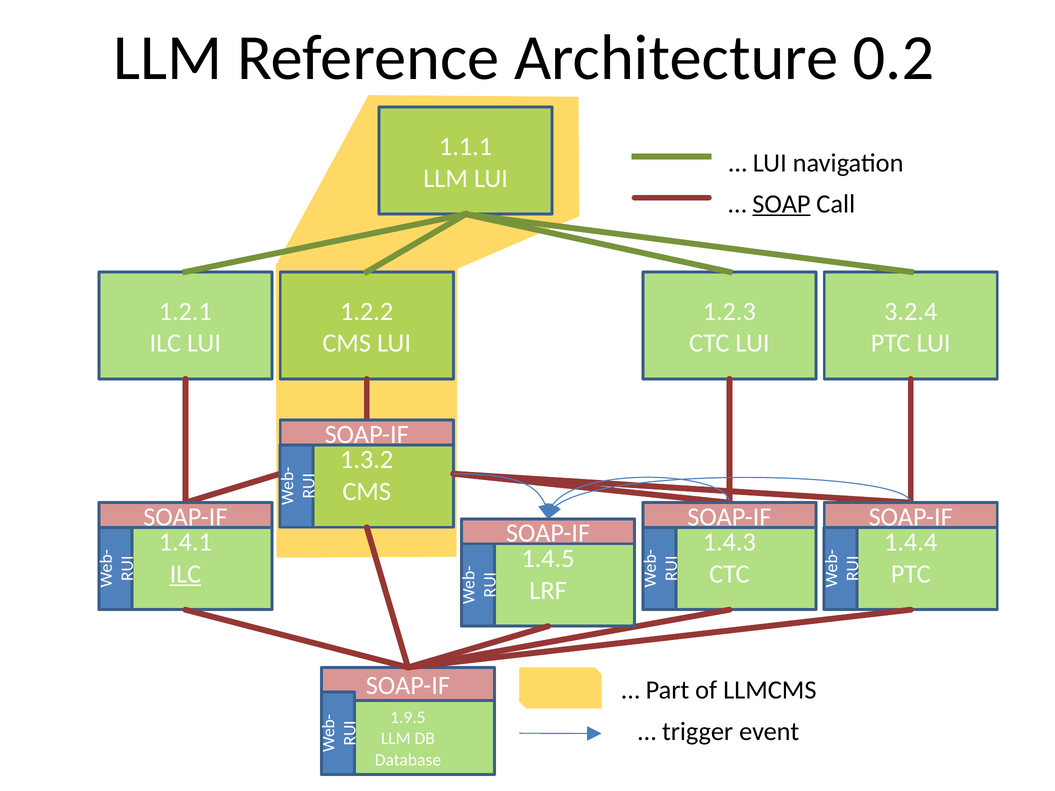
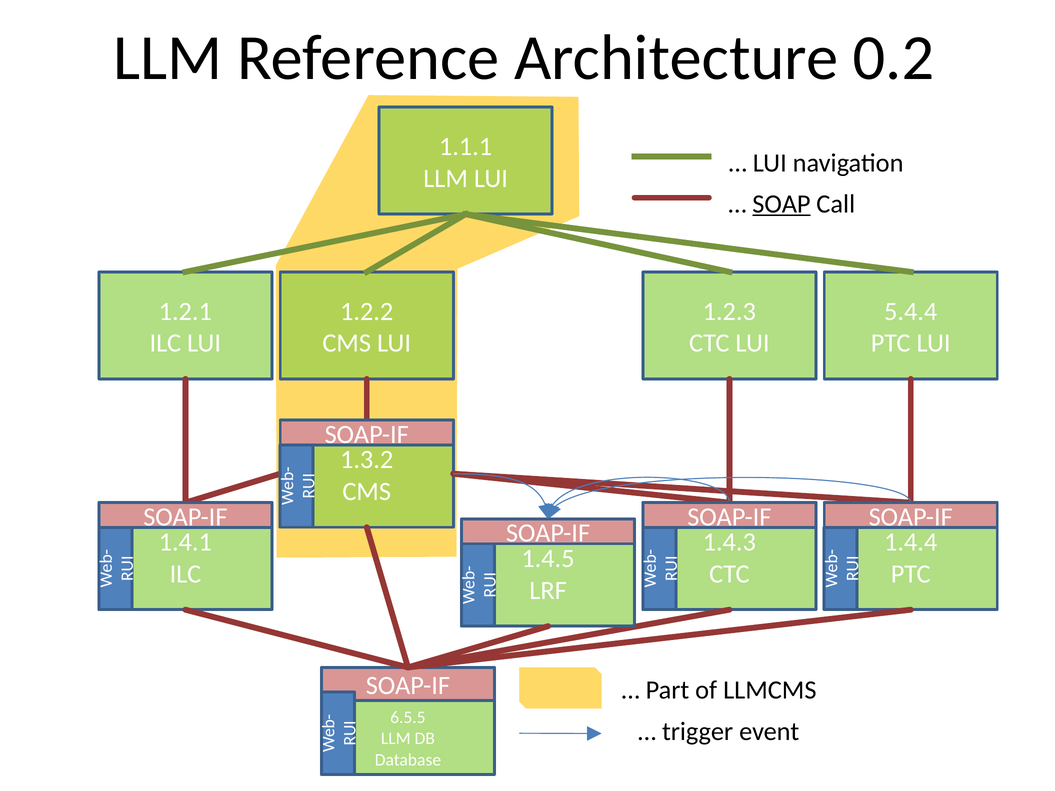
3.2.4: 3.2.4 -> 5.4.4 (911, 312)
ILC underline: present -> none (185, 574)
1.9.5: 1.9.5 -> 6.5.5 (408, 718)
